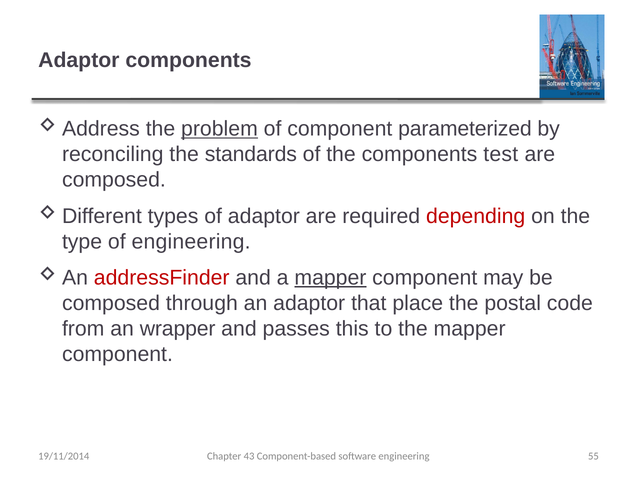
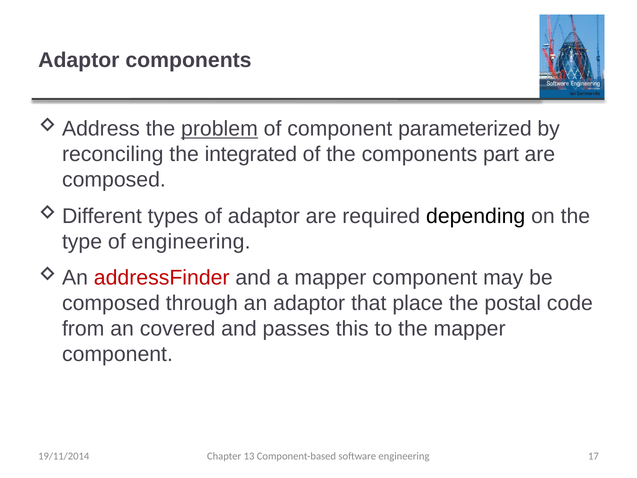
standards: standards -> integrated (251, 154)
test: test -> part (501, 154)
depending colour: red -> black (476, 216)
mapper underline: present -> none (330, 278)
wrapper: wrapper -> covered (178, 328)
43: 43 -> 13 (249, 456)
55: 55 -> 17 (593, 456)
